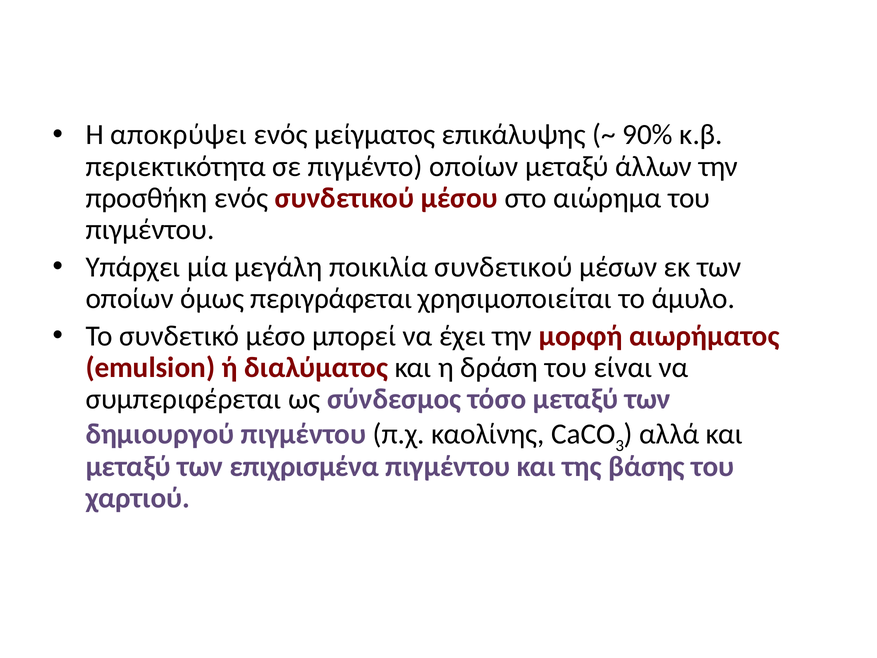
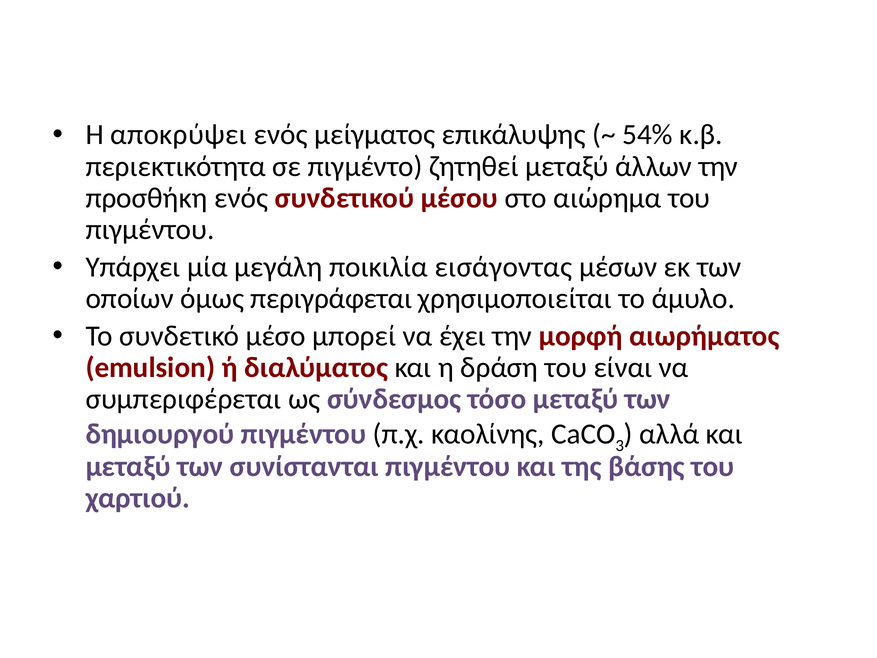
90%: 90% -> 54% (648, 135)
πιγμέντο οποίων: οποίων -> ζητηθεί (474, 166)
ποικιλία συνδετικού: συνδετικού -> εισάγοντας (503, 267)
επιχρισμένα: επιχρισμένα -> συνίστανται (304, 466)
